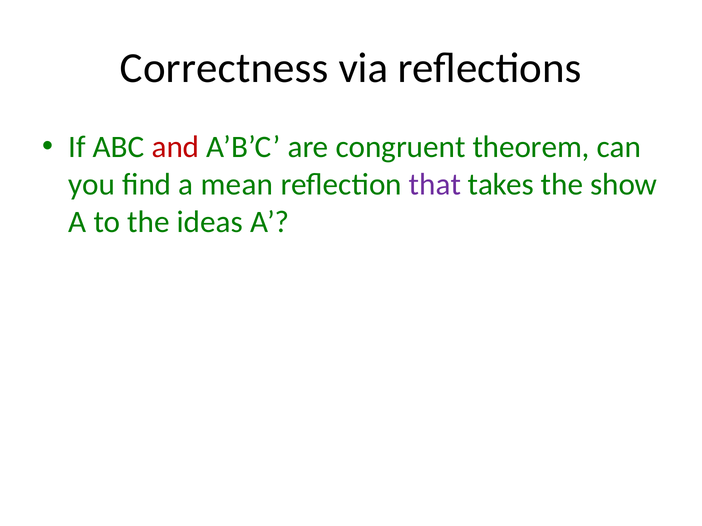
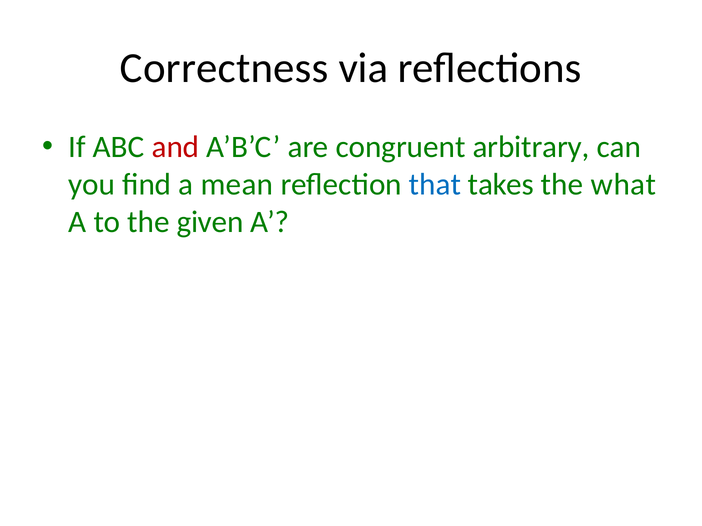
theorem: theorem -> arbitrary (531, 147)
that colour: purple -> blue (435, 185)
show: show -> what (623, 185)
ideas: ideas -> given (210, 222)
